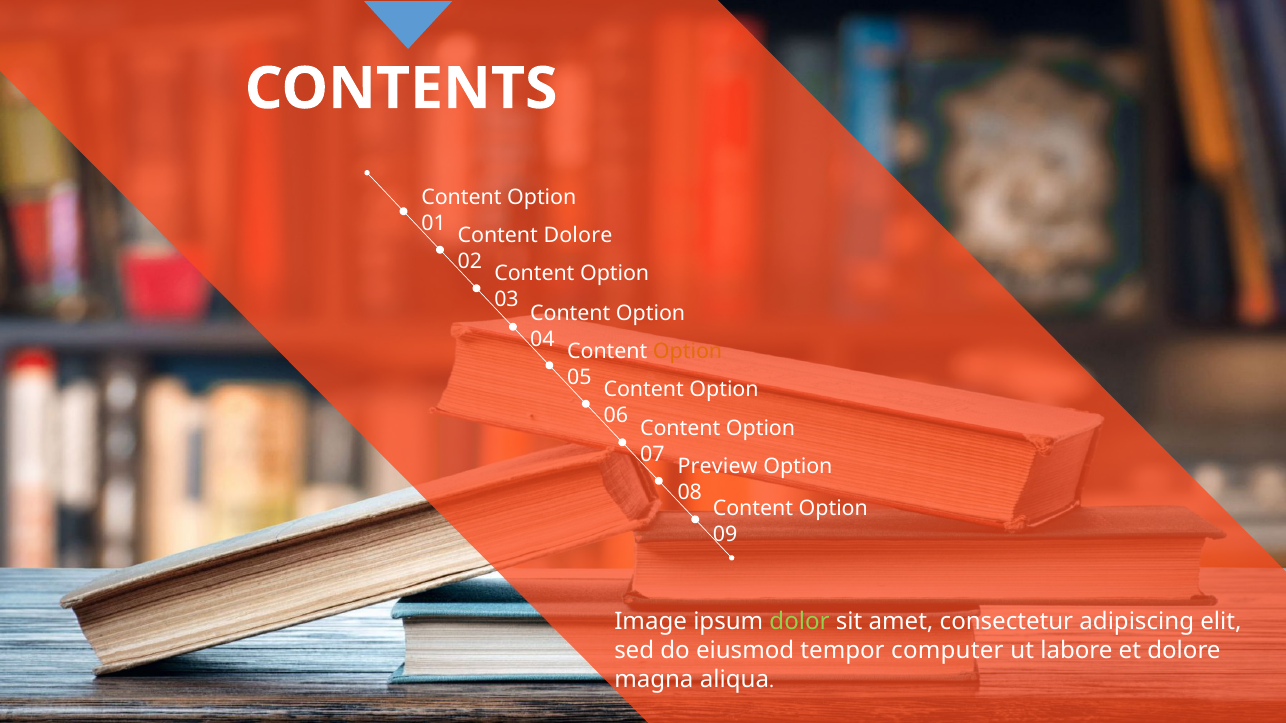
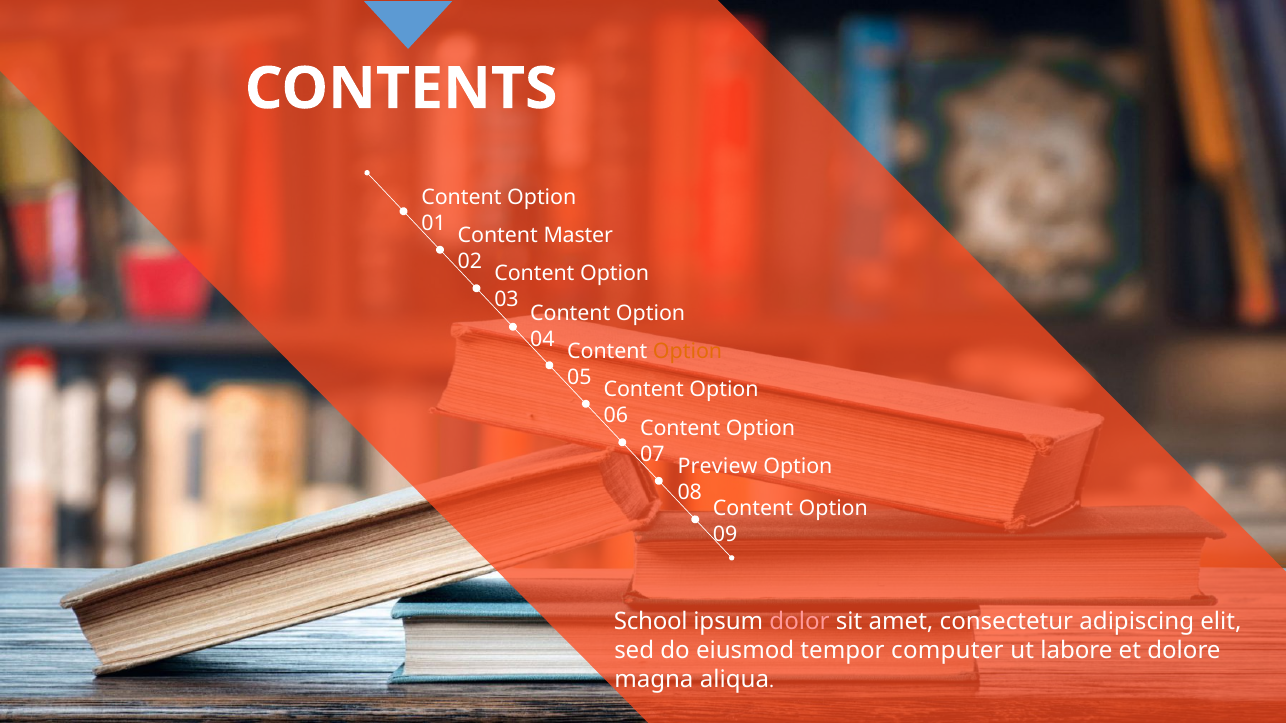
Content Dolore: Dolore -> Master (578, 236)
Image: Image -> School (651, 622)
dolor colour: light green -> pink (800, 622)
